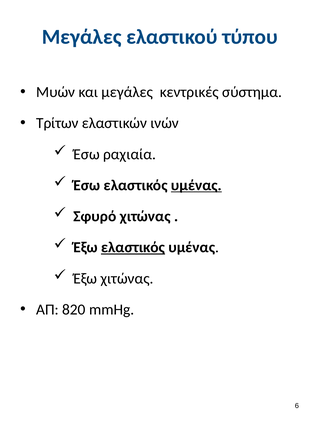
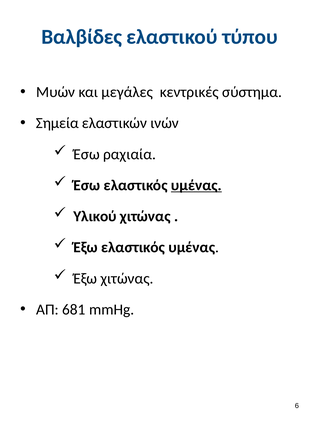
Μεγάλες: Μεγάλες -> Βαλβίδες (82, 37)
Τρίτων: Τρίτων -> Σημεία (57, 123)
Σφυρό: Σφυρό -> Υλικού (95, 217)
ελαστικός underline: present -> none (133, 248)
820: 820 -> 681 (74, 310)
